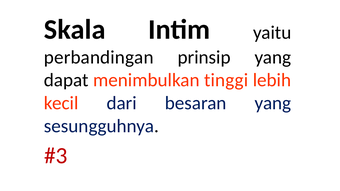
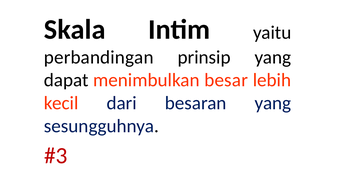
tinggi: tinggi -> besar (226, 80)
